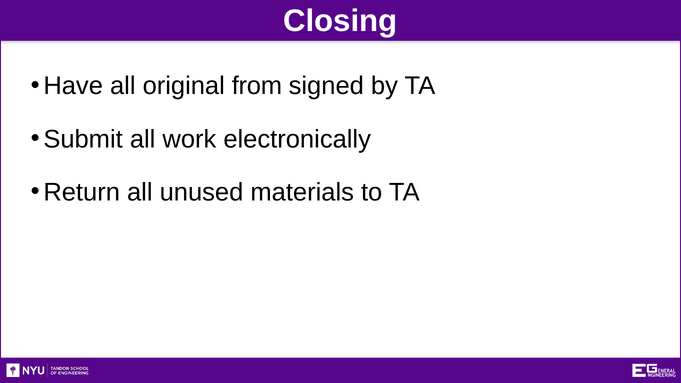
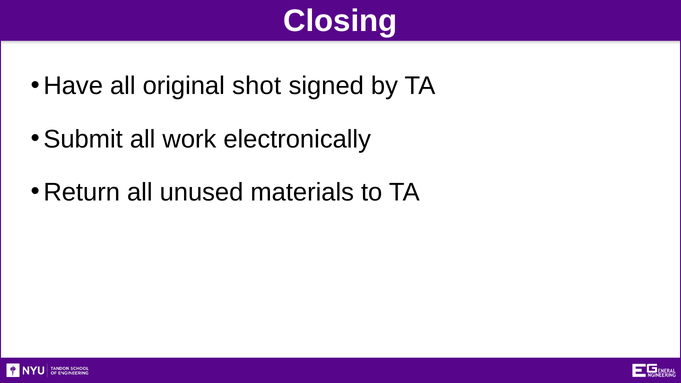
from: from -> shot (257, 86)
